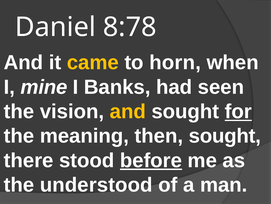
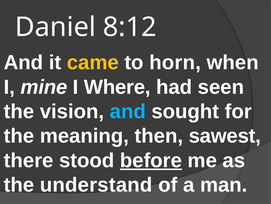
8:78: 8:78 -> 8:12 (130, 27)
Banks: Banks -> Where (117, 87)
and colour: yellow -> light blue (128, 111)
for underline: present -> none (238, 111)
then sought: sought -> sawest (225, 136)
understood: understood -> understand (96, 184)
